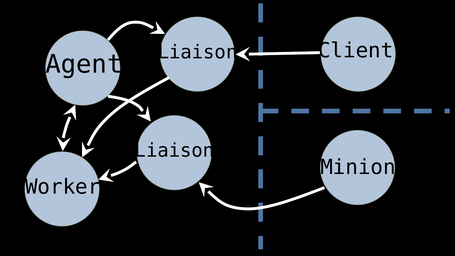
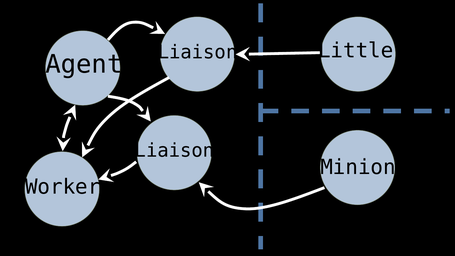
Liaison Client: Client -> Little (356, 51)
